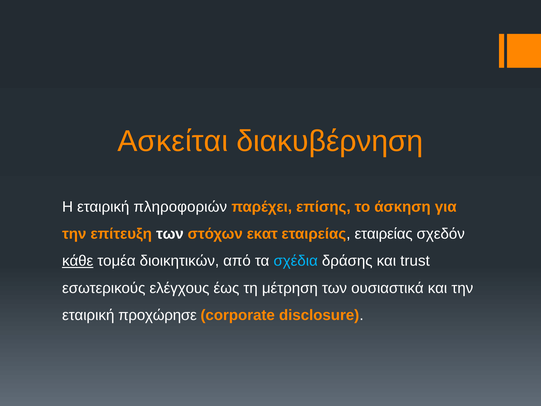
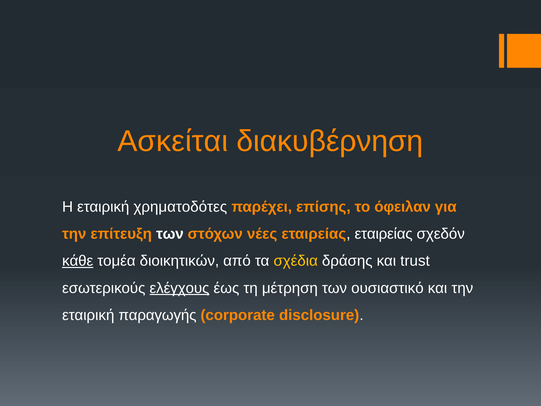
πληροφοριών: πληροφοριών -> χρηματοδότες (180, 207)
άσκηση: άσκηση -> όφειλαν (403, 207)
εκατ: εκατ -> νέες (262, 234)
σχέδια colour: light blue -> yellow (296, 261)
ελέγχους underline: none -> present (179, 288)
ουσιαστικά: ουσιαστικά -> ουσιαστικό (387, 288)
προχώρησε: προχώρησε -> παραγωγής (158, 315)
